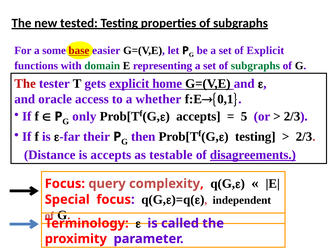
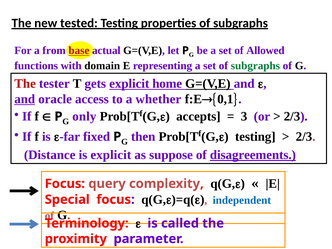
some: some -> from (54, 51)
easier: easier -> actual (106, 51)
of Explicit: Explicit -> Allowed (265, 51)
domain colour: green -> black (102, 66)
and underline: none -> present (25, 99)
5: 5 -> 3 (244, 116)
their: their -> fixed (97, 137)
is accepts: accepts -> explicit (111, 155)
testable: testable -> suppose (171, 155)
independent colour: black -> blue (242, 200)
